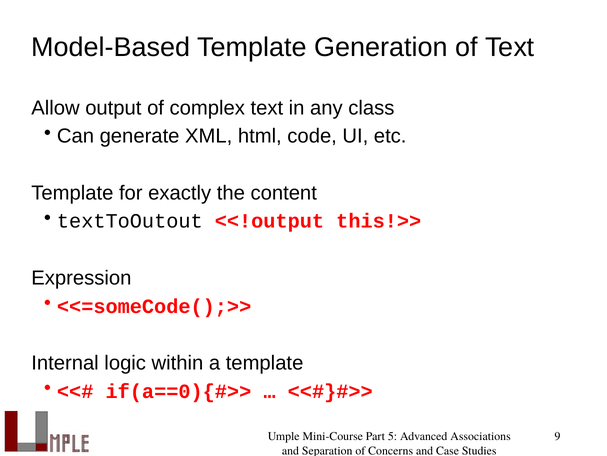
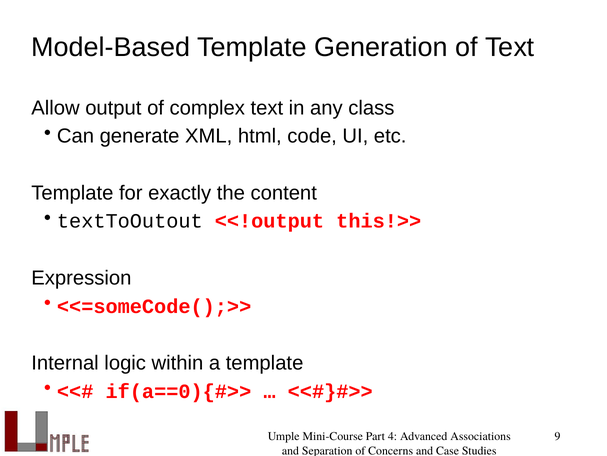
5: 5 -> 4 (393, 436)
